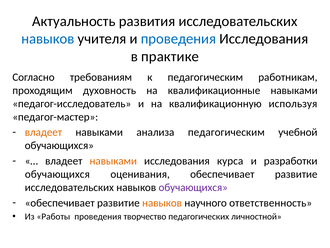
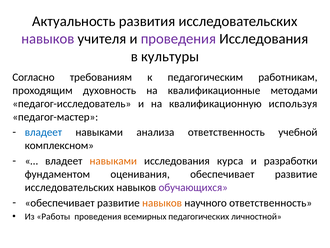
навыков colour: blue -> purple (48, 39)
проведения colour: blue -> purple (178, 39)
практике: практике -> культуры (170, 56)
квалификационные навыками: навыками -> методами (294, 90)
владеет colour: orange -> blue (43, 132)
анализа педагогическим: педагогическим -> ответственность (226, 132)
обучающихся: обучающихся -> комплексном (59, 145)
обучающихся: обучающихся -> фундаментом (57, 174)
творчество: творчество -> всемирных (145, 216)
